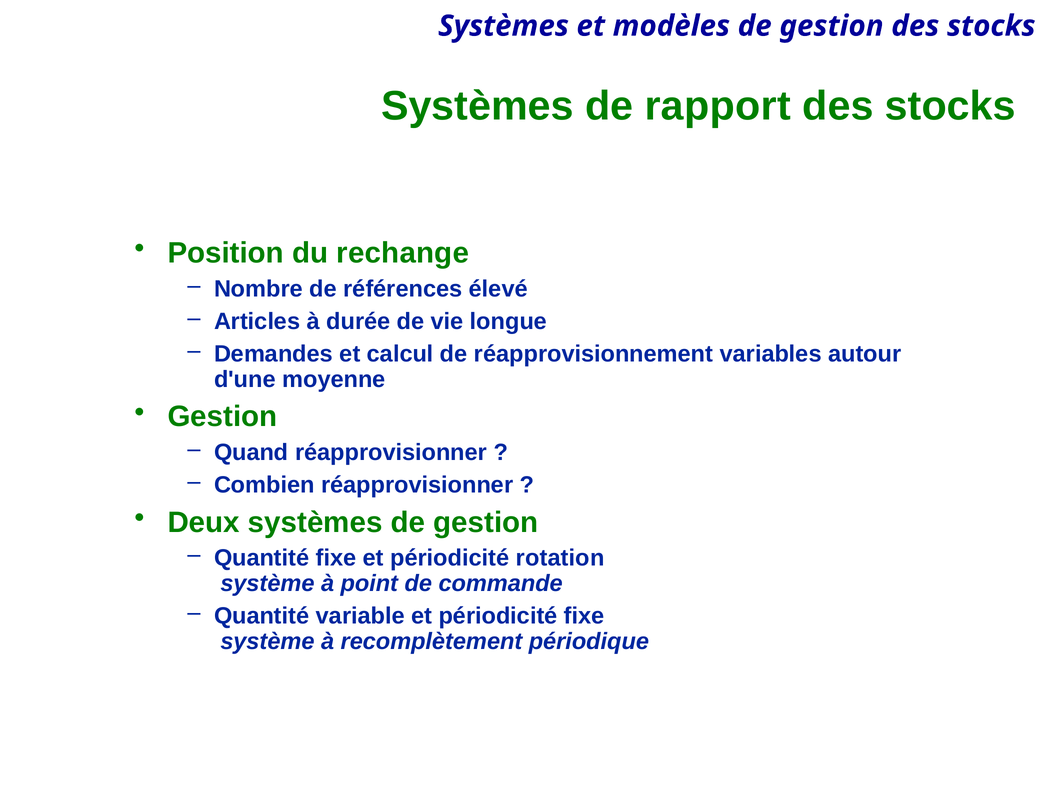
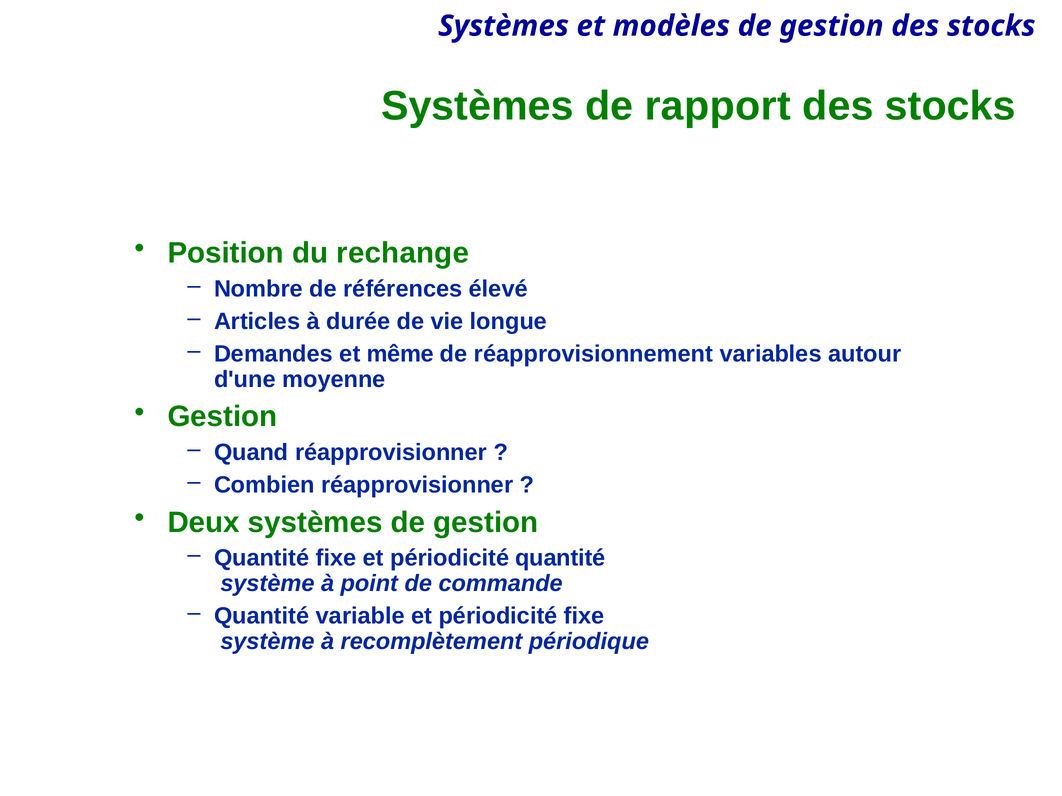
calcul: calcul -> même (400, 354)
périodicité rotation: rotation -> quantité (560, 559)
